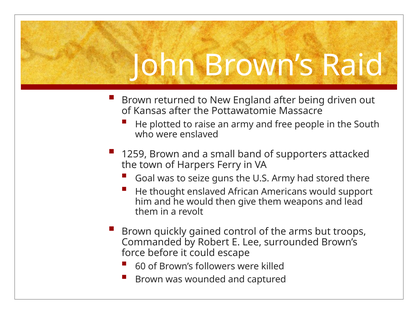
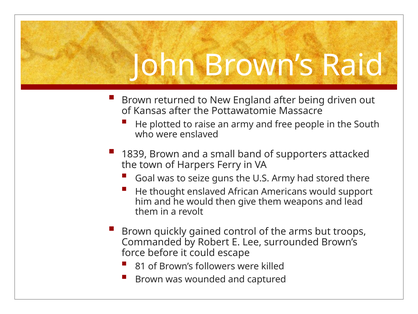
1259: 1259 -> 1839 (134, 154)
60: 60 -> 81 (140, 266)
